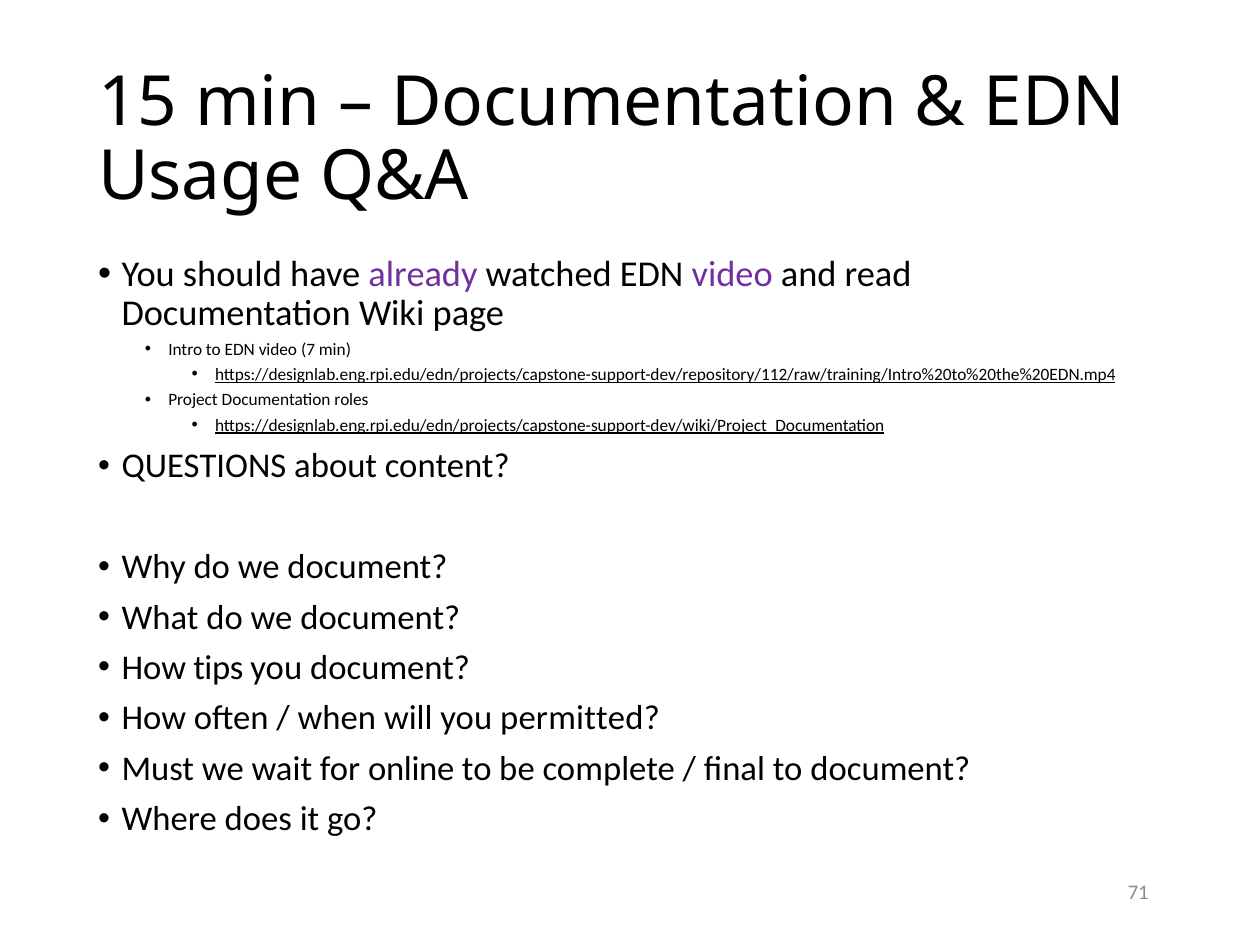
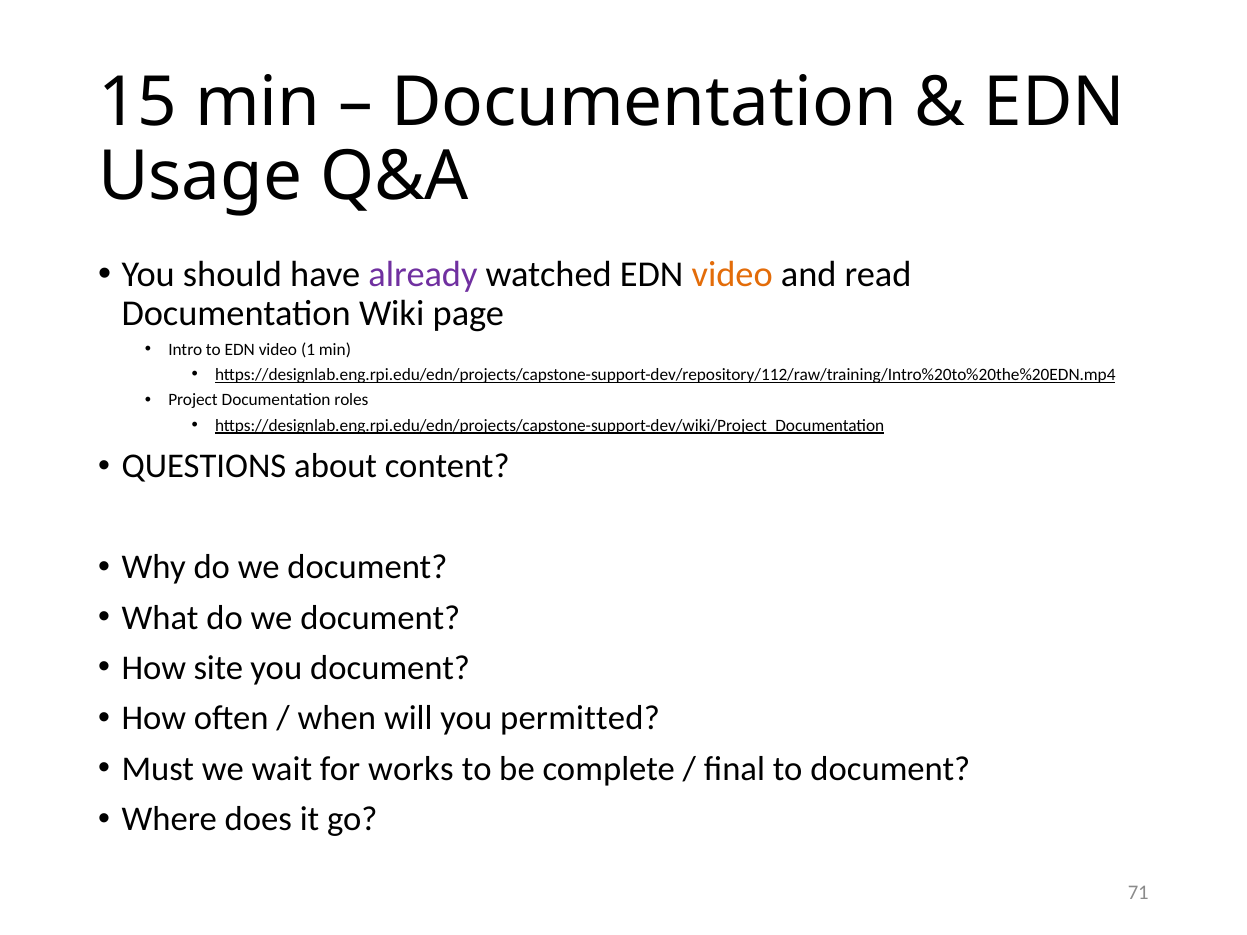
video colour: purple -> orange (732, 275)
7: 7 -> 1 (308, 349)
tips: tips -> site (218, 668)
online: online -> works (411, 769)
